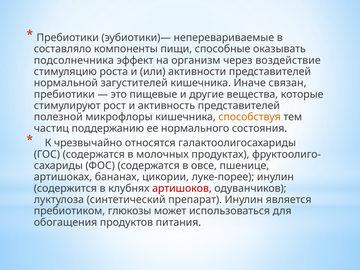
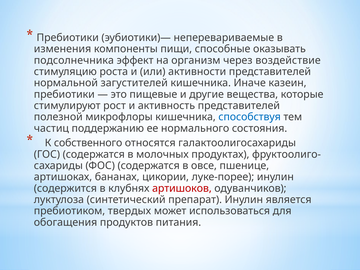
составляло: составляло -> изменения (63, 49)
связан: связан -> казеин (288, 83)
способствуя colour: orange -> blue (250, 117)
чрезвычайно: чрезвычайно -> собственного (88, 143)
глюкозы: глюкозы -> твердых (129, 211)
